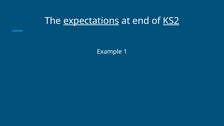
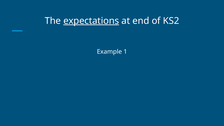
KS2 underline: present -> none (171, 21)
